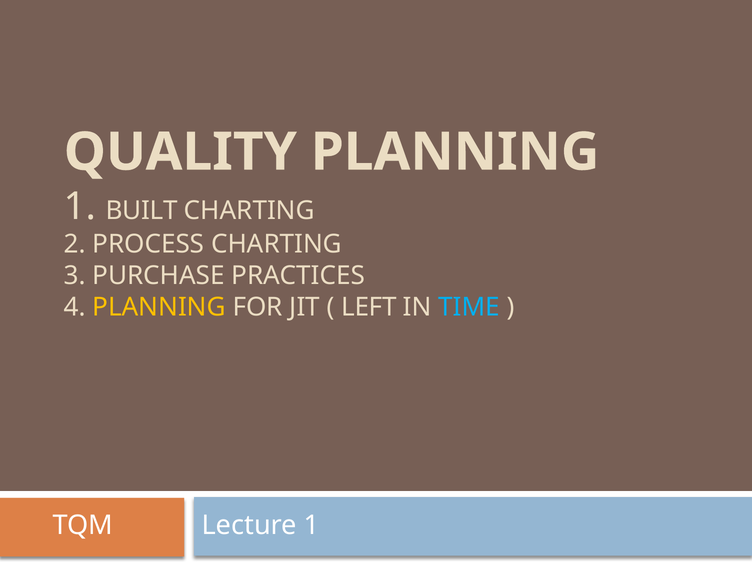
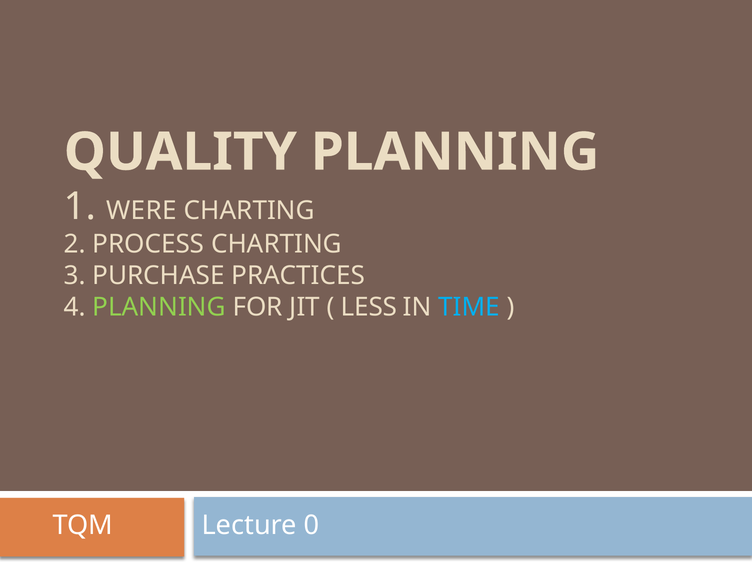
BUILT: BUILT -> WERE (142, 210)
PLANNING colour: yellow -> light green (159, 307)
LEFT: LEFT -> LESS (369, 307)
Lecture 1: 1 -> 0 (312, 525)
